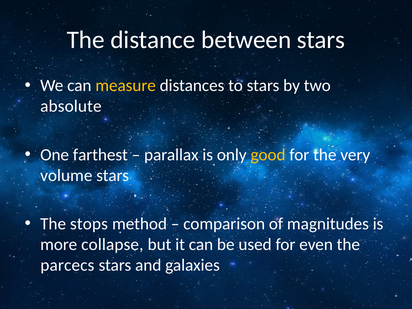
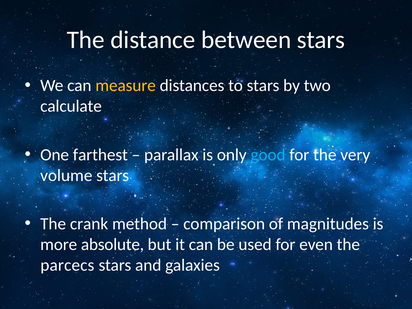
absolute: absolute -> calculate (71, 106)
good colour: yellow -> light blue (268, 155)
stops: stops -> crank (89, 224)
collapse: collapse -> absolute (113, 245)
